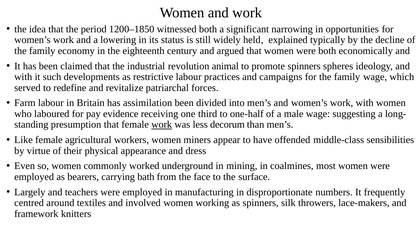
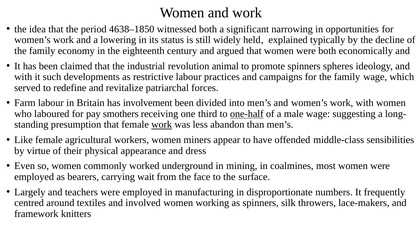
1200–1850: 1200–1850 -> 4638–1850 (132, 29)
assimilation: assimilation -> involvement (148, 103)
evidence: evidence -> smothers (121, 114)
one-half underline: none -> present (247, 114)
decorum: decorum -> abandon (227, 125)
bath: bath -> wait (146, 177)
